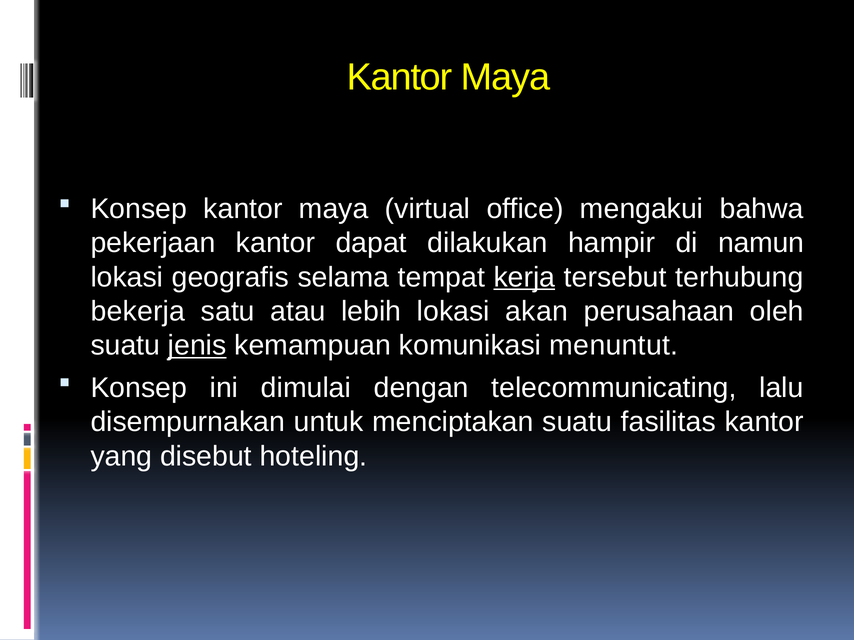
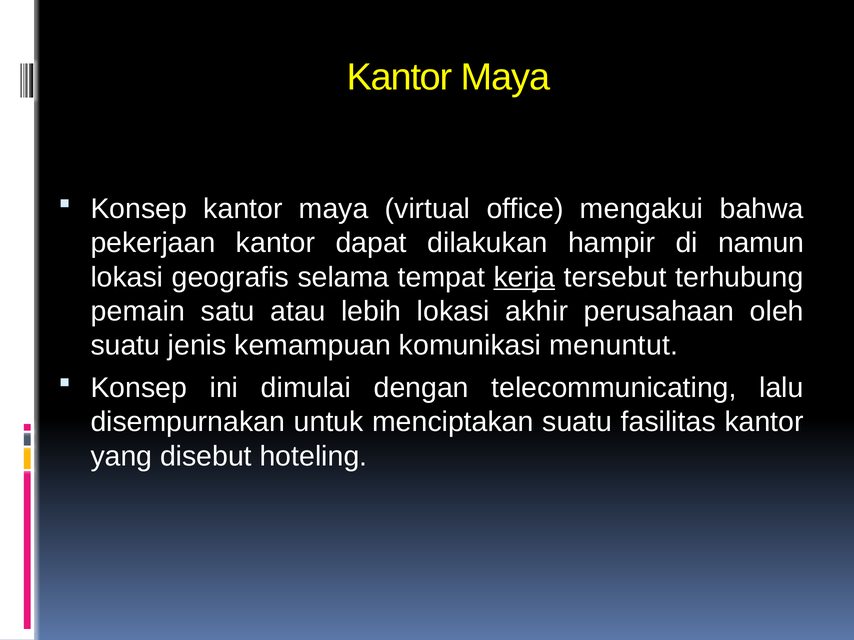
bekerja: bekerja -> pemain (138, 312)
akan: akan -> akhir (537, 312)
jenis underline: present -> none (197, 346)
